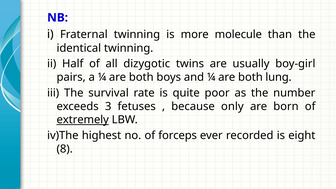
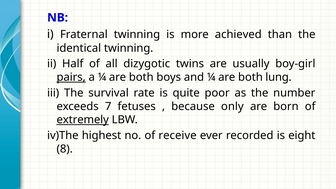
molecule: molecule -> achieved (238, 35)
pairs underline: none -> present (71, 77)
3: 3 -> 7 (108, 106)
forceps: forceps -> receive (178, 135)
